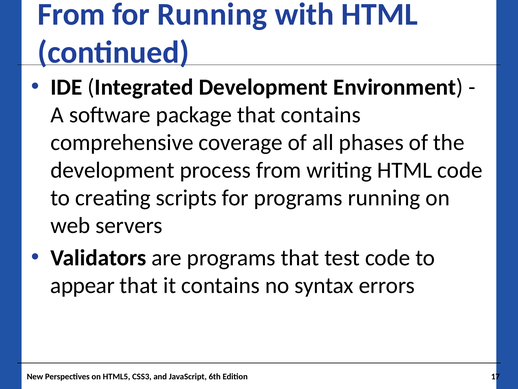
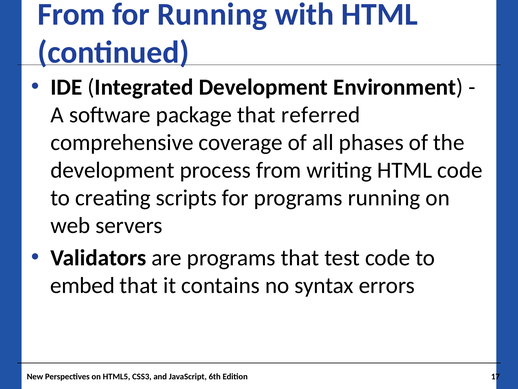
that contains: contains -> referred (321, 115)
appear: appear -> embed (83, 285)
